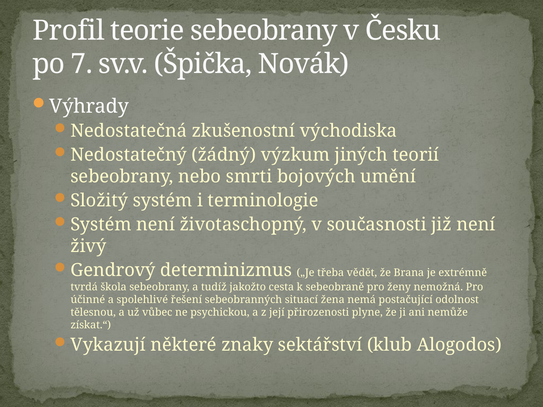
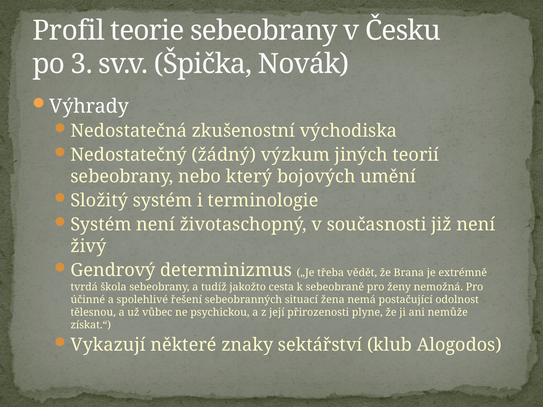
7: 7 -> 3 (82, 64)
smrti: smrti -> který (249, 177)
